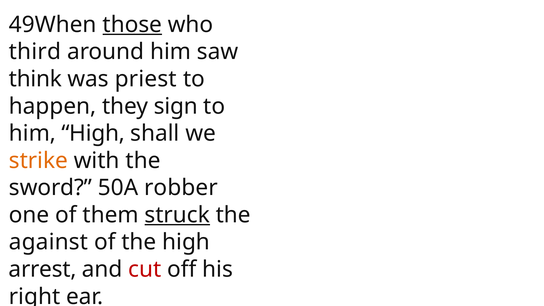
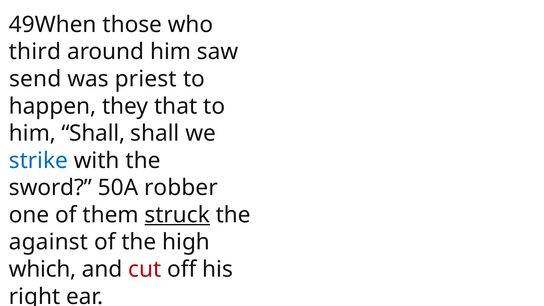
those underline: present -> none (132, 25)
think: think -> send (35, 79)
sign: sign -> that (176, 106)
him High: High -> Shall (93, 133)
strike colour: orange -> blue (38, 161)
arrest: arrest -> which (43, 269)
